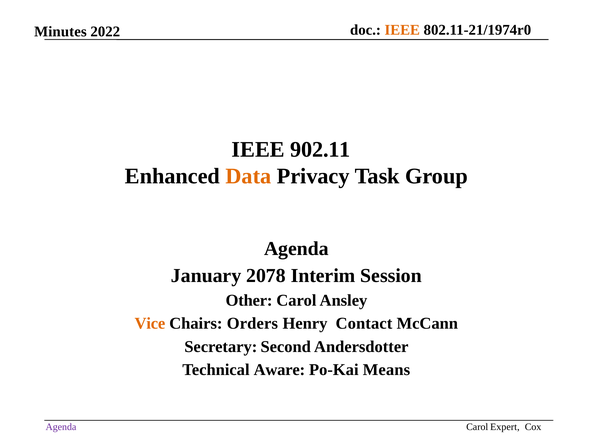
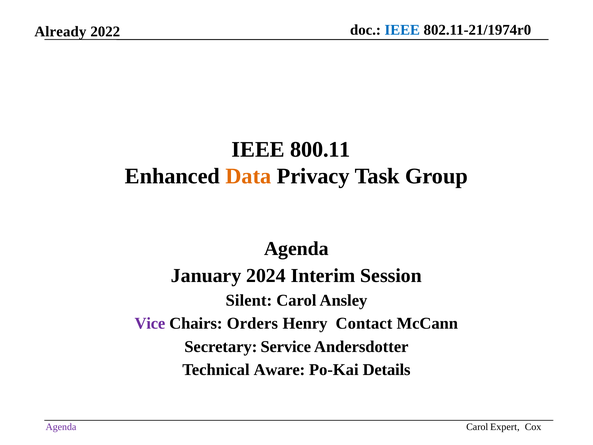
IEEE colour: orange -> blue (402, 30)
Minutes: Minutes -> Already (60, 32)
902.11: 902.11 -> 800.11 (320, 149)
2078: 2078 -> 2024 (266, 275)
Other: Other -> Silent (249, 300)
Vice colour: orange -> purple (150, 323)
Second: Second -> Service (286, 346)
Means: Means -> Details (387, 370)
